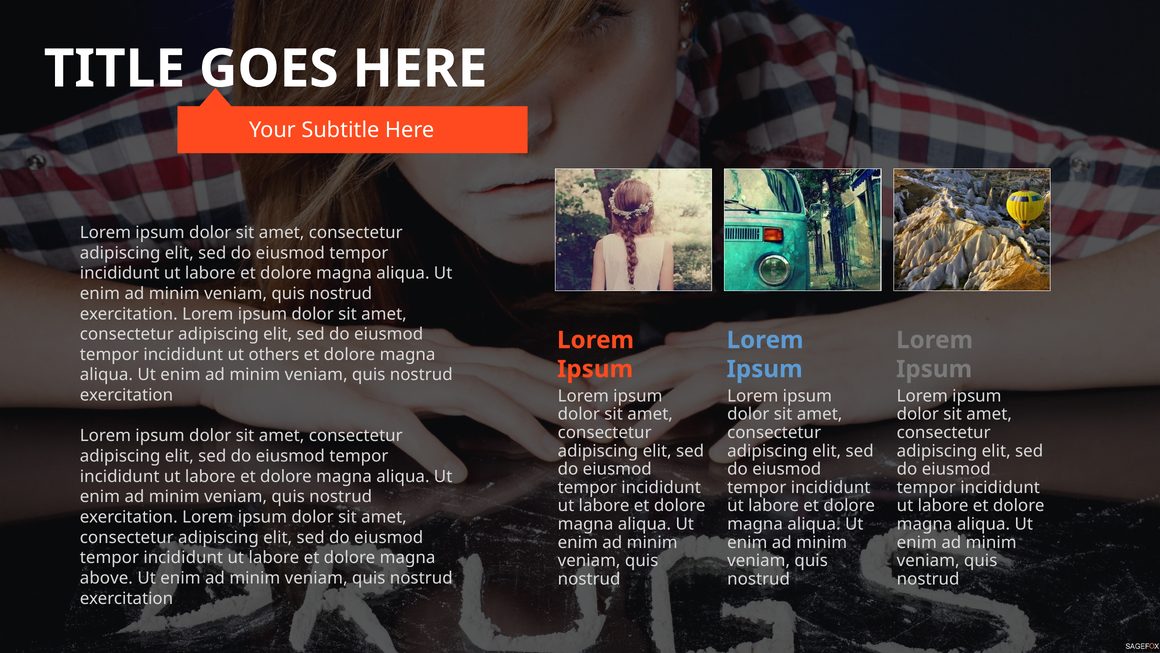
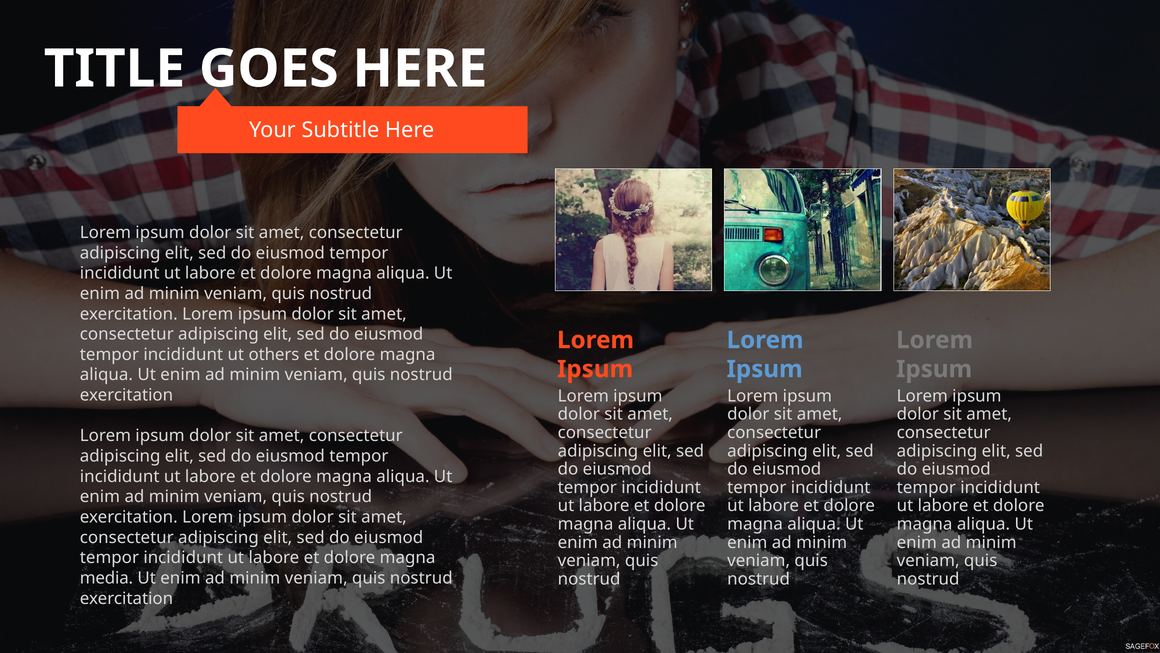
above: above -> media (106, 578)
